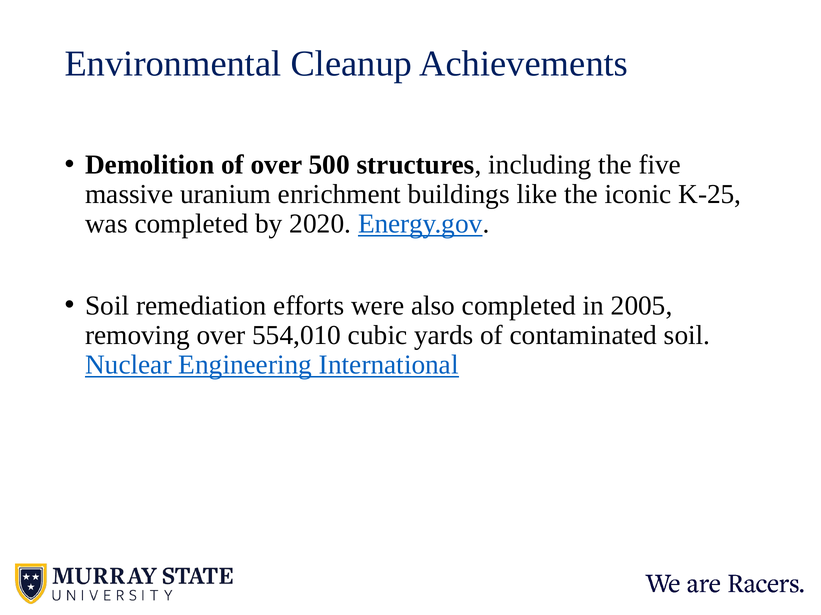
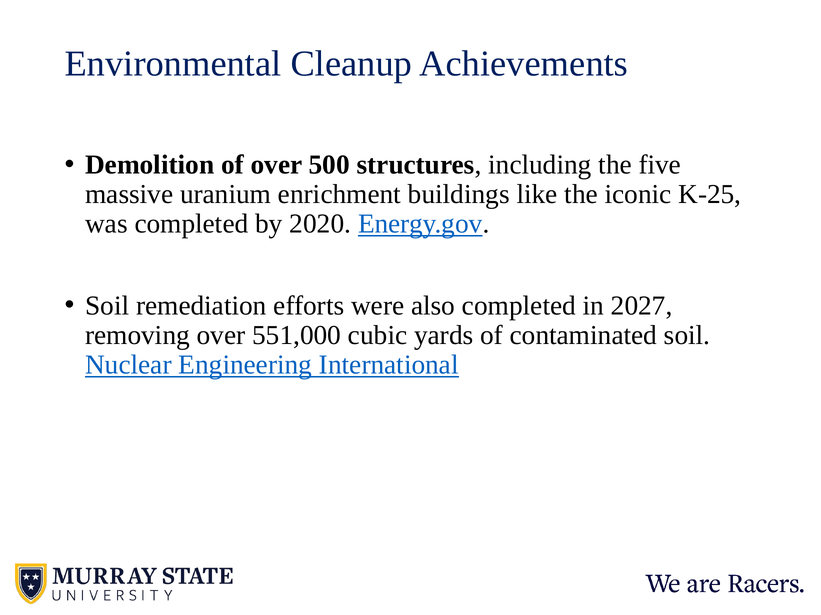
2005: 2005 -> 2027 (642, 306)
554,010: 554,010 -> 551,000 (297, 335)
